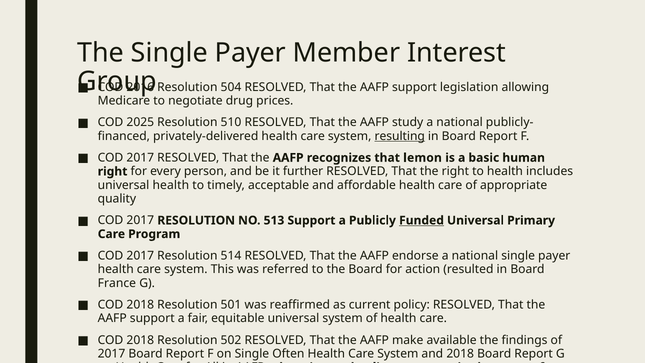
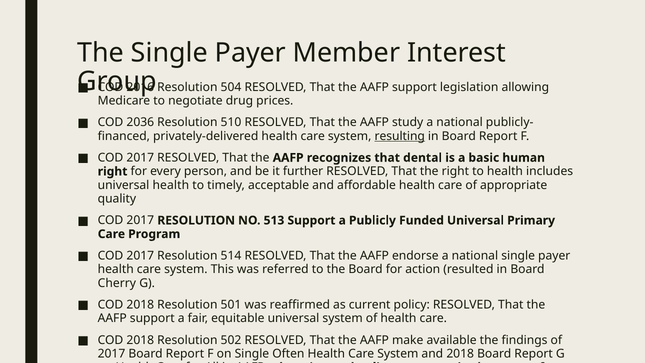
2025: 2025 -> 2036 (140, 122)
lemon: lemon -> dental (423, 158)
Funded underline: present -> none (421, 220)
France: France -> Cherry (117, 283)
